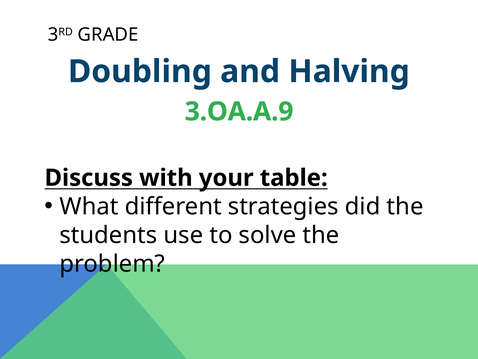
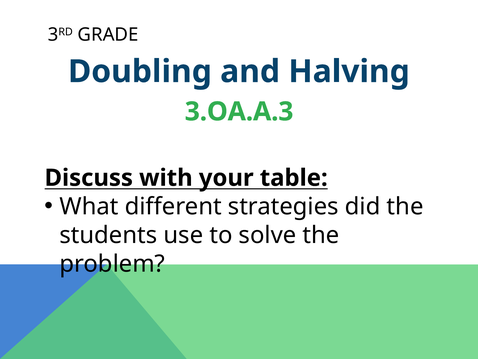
3.OA.A.9: 3.OA.A.9 -> 3.OA.A.3 (239, 111)
